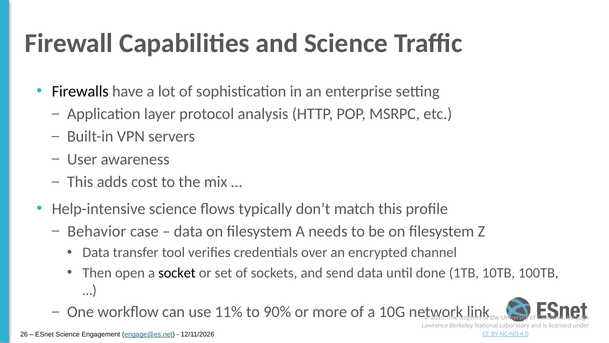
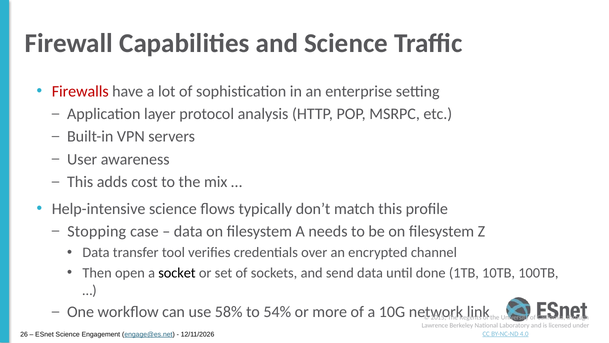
Firewalls colour: black -> red (80, 91)
Behavior: Behavior -> Stopping (97, 231)
11%: 11% -> 58% (229, 312)
90%: 90% -> 54% (277, 312)
